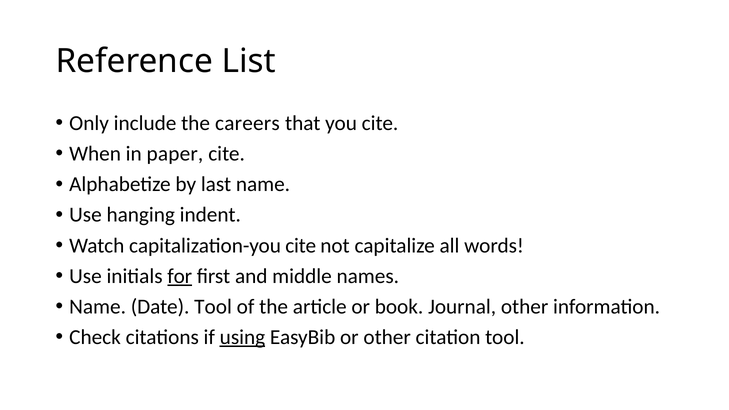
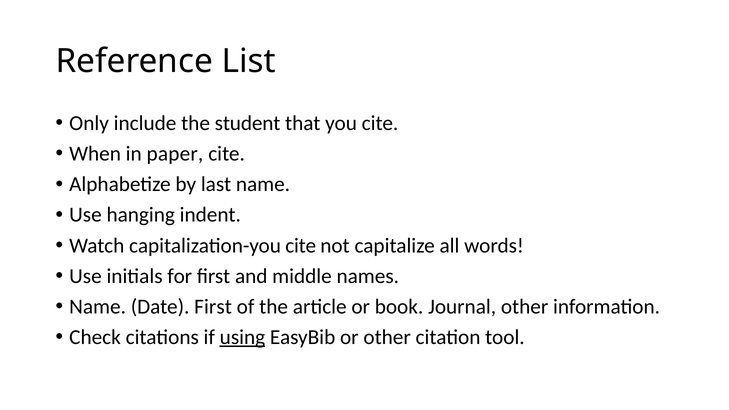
careers: careers -> student (248, 123)
for underline: present -> none (180, 276)
Date Tool: Tool -> First (213, 307)
